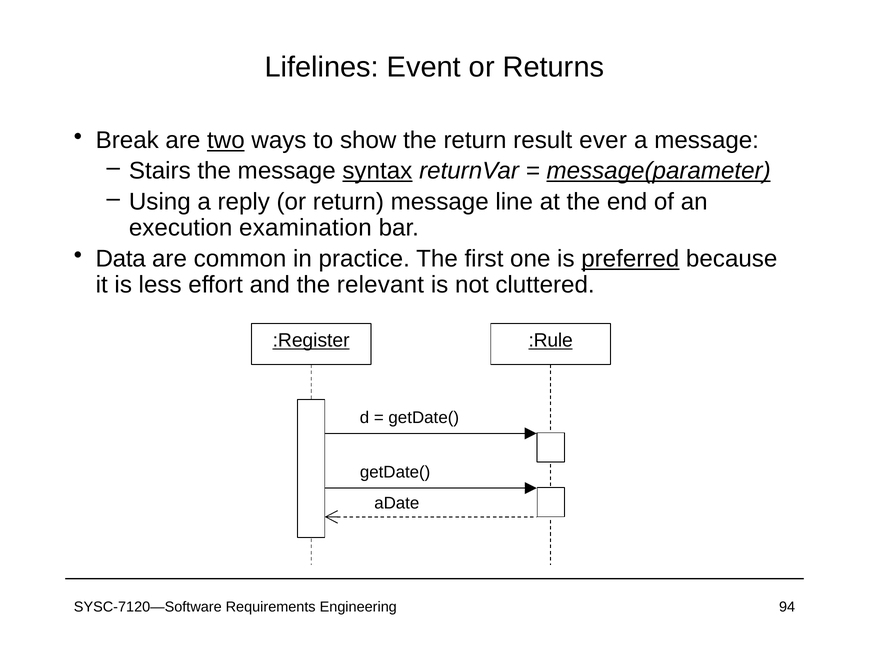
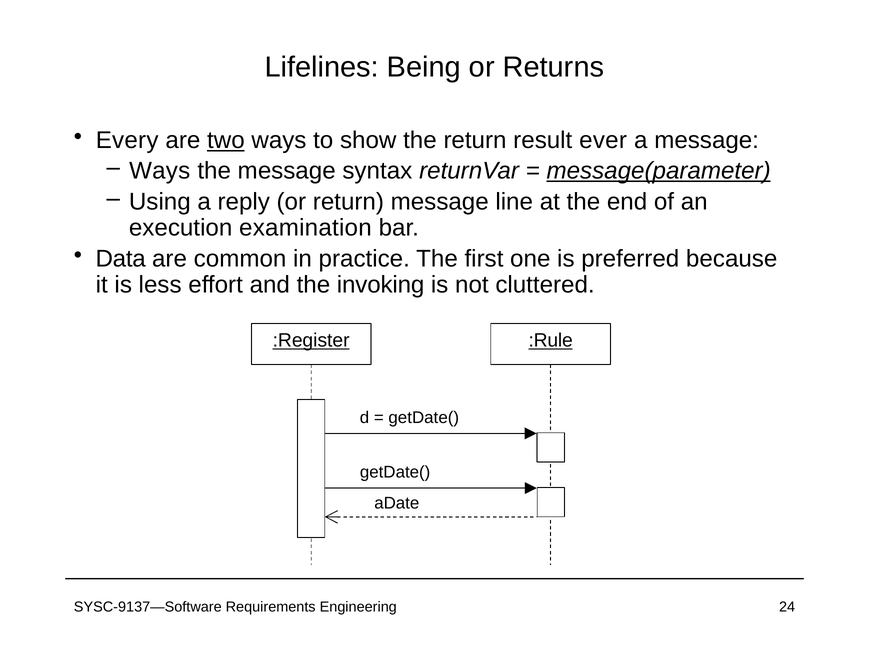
Event: Event -> Being (424, 67)
Break: Break -> Every (127, 140)
Stairs: Stairs -> Ways (160, 171)
syntax underline: present -> none (377, 171)
preferred underline: present -> none (630, 259)
relevant: relevant -> invoking (381, 285)
SYSC-7120—Software: SYSC-7120—Software -> SYSC-9137—Software (148, 608)
94: 94 -> 24 (787, 608)
